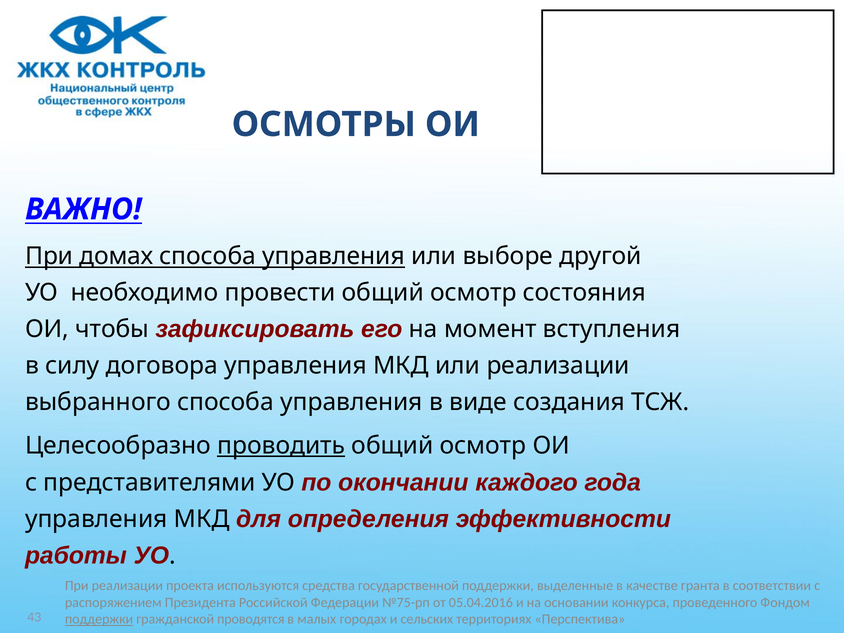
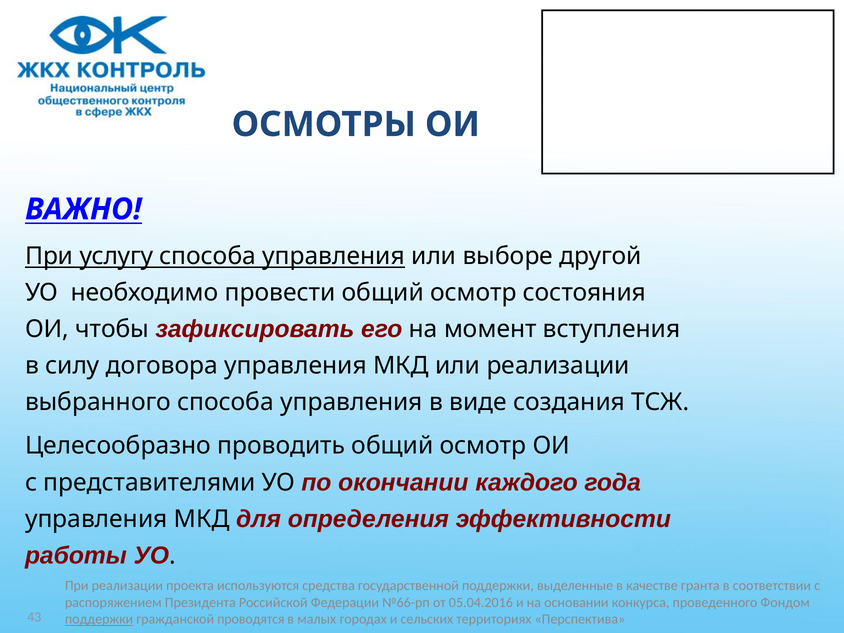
домах: домах -> услугу (116, 256)
проводить underline: present -> none (281, 446)
№75-рп: №75-рп -> №66-рп (406, 602)
